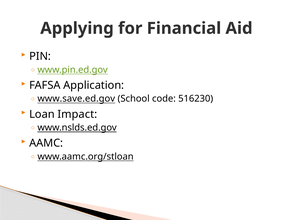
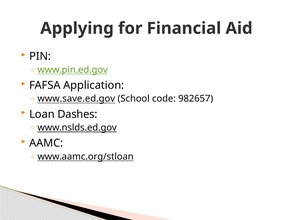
516230: 516230 -> 982657 (196, 99)
Impact: Impact -> Dashes (77, 114)
